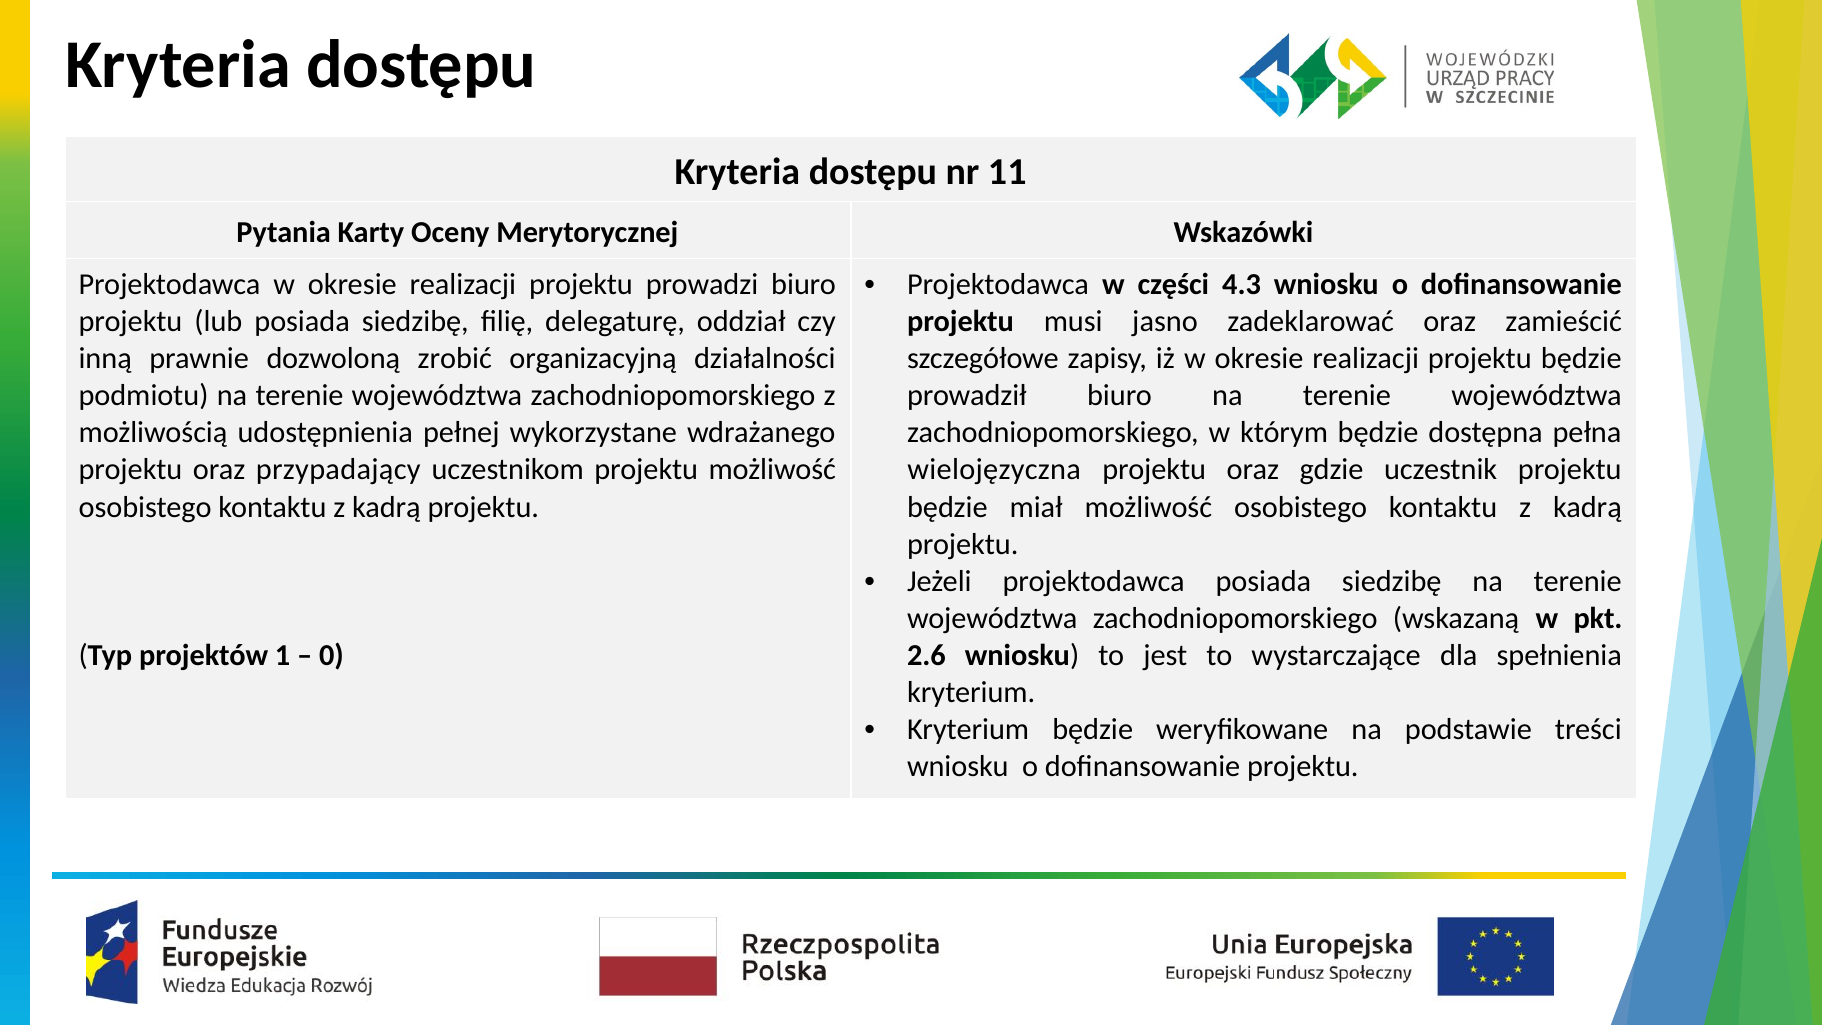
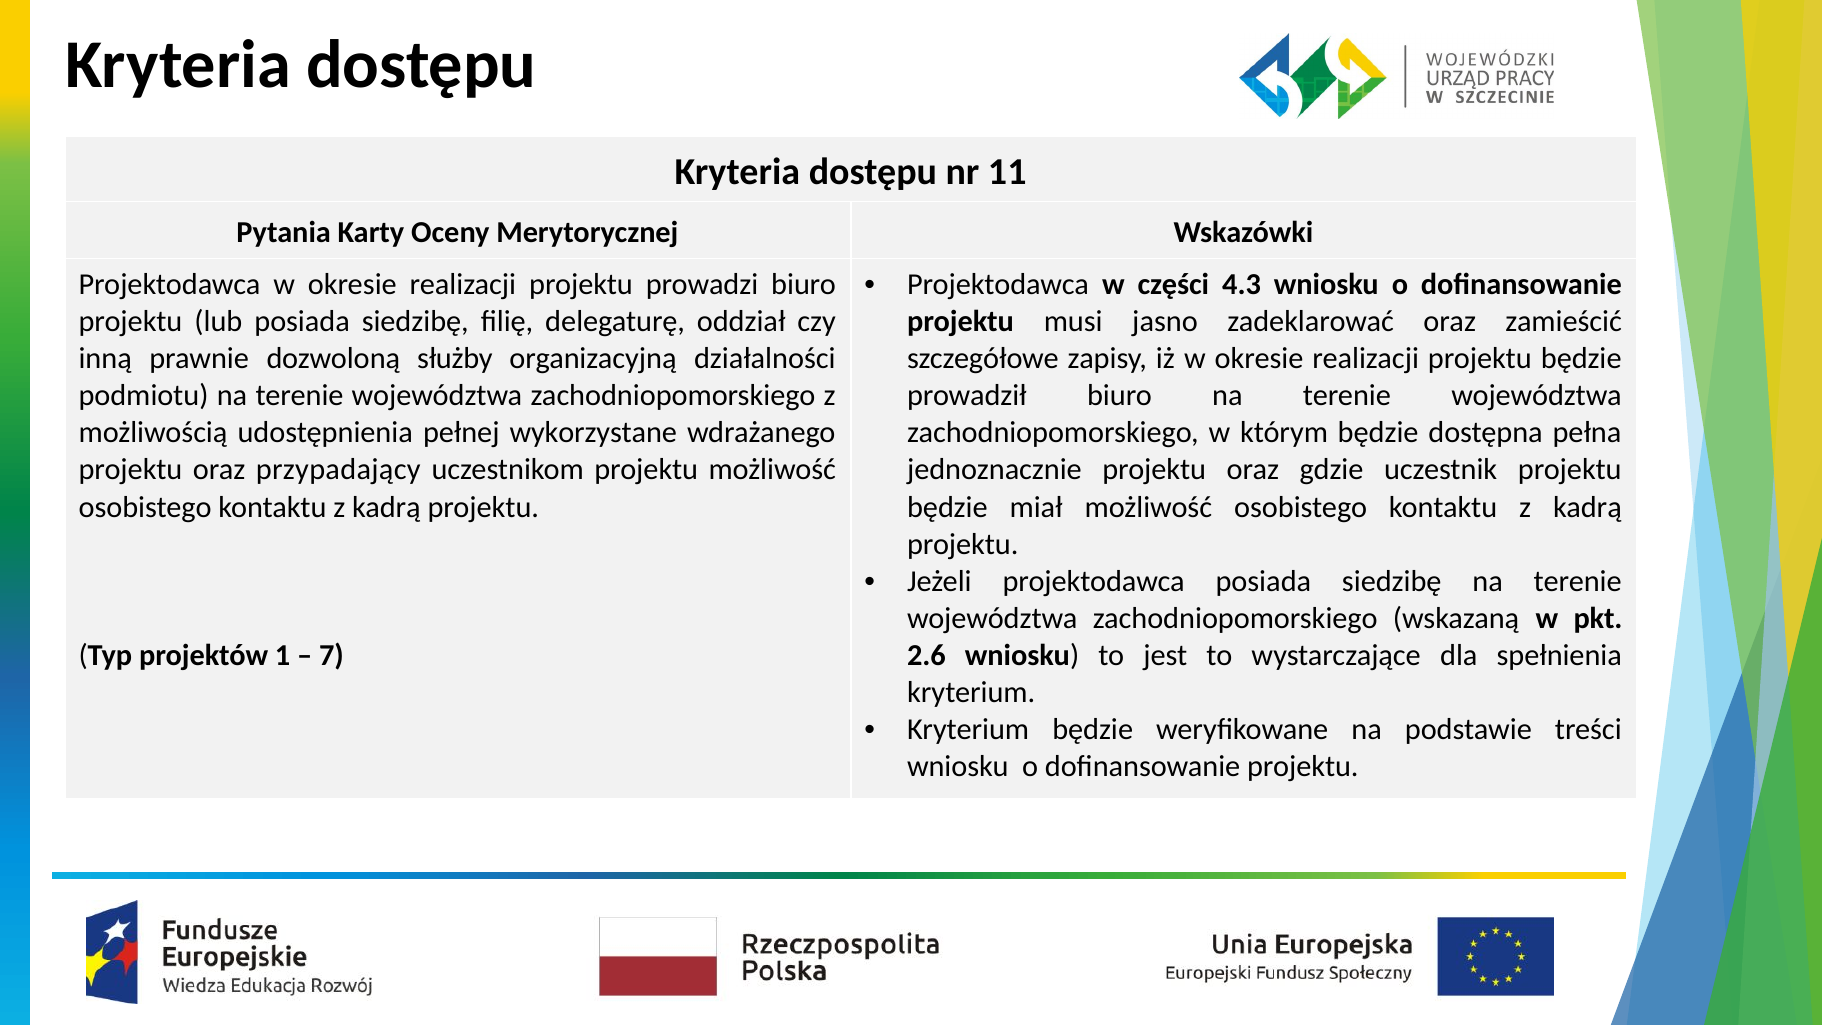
zrobić: zrobić -> służby (455, 359)
wielojęzyczna: wielojęzyczna -> jednoznacznie (994, 470)
0: 0 -> 7 (331, 655)
